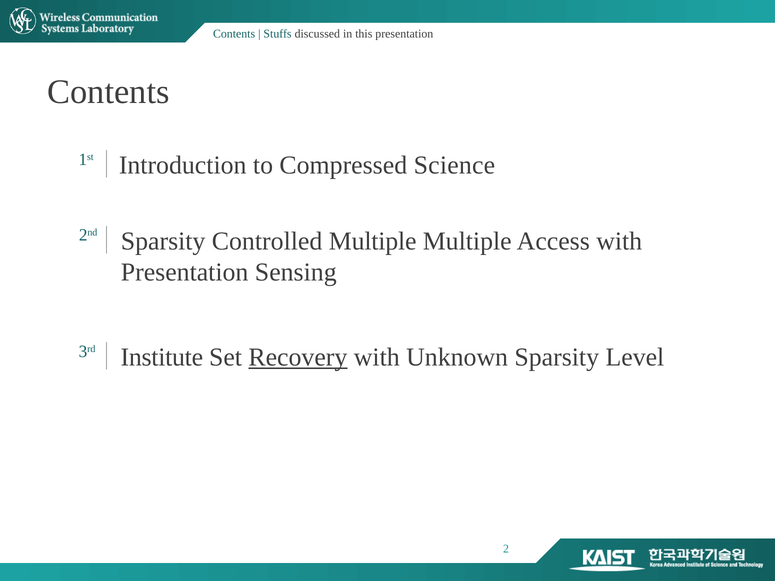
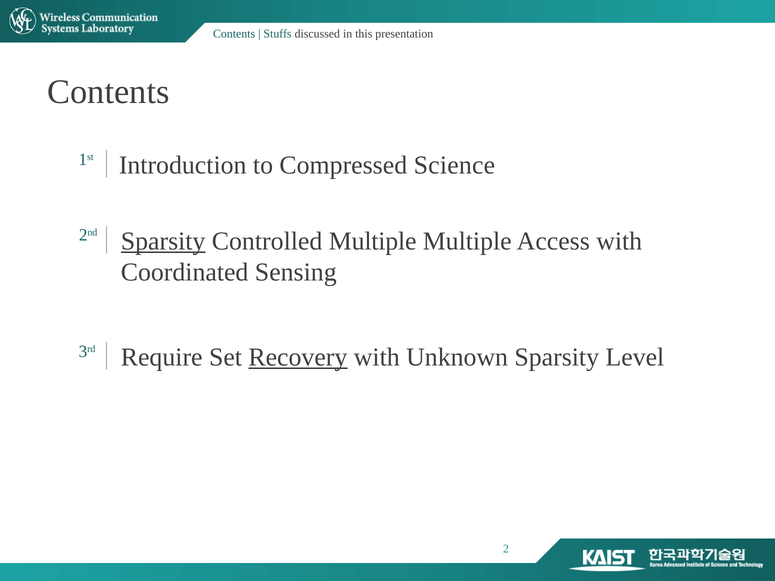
Sparsity underline: none -> present (163, 241)
Presentation: Presentation -> Coordinated (185, 272)
Institute: Institute -> Require (162, 357)
